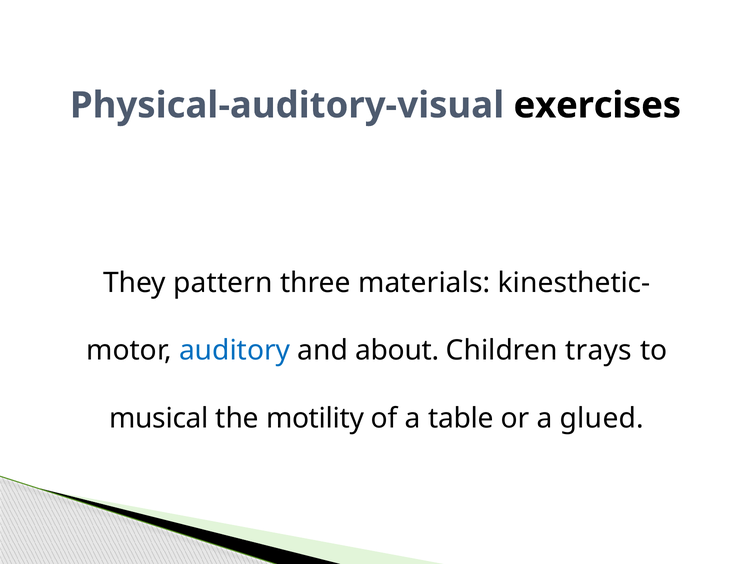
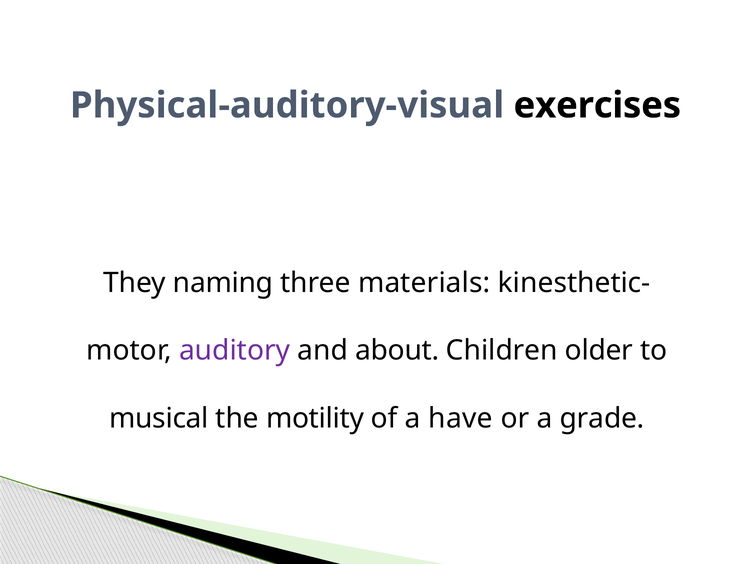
pattern: pattern -> naming (223, 283)
auditory colour: blue -> purple (235, 351)
trays: trays -> older (599, 351)
table: table -> have (461, 418)
glued: glued -> grade (602, 418)
